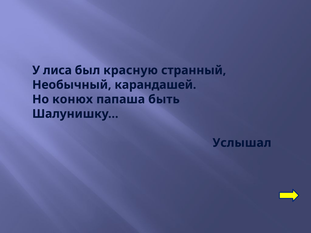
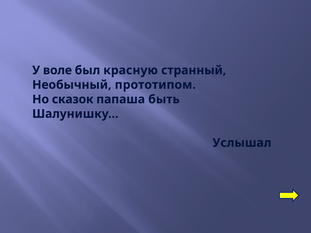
лиса: лиса -> воле (57, 70)
карандашей: карандашей -> прототипом (155, 85)
конюх: конюх -> сказок (73, 99)
